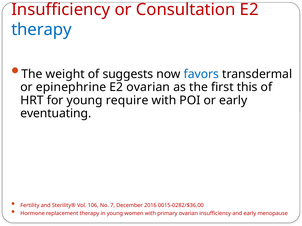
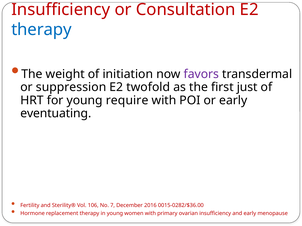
suggests: suggests -> initiation (128, 74)
favors colour: blue -> purple (201, 74)
epinephrine: epinephrine -> suppression (71, 87)
E2 ovarian: ovarian -> twofold (148, 87)
this: this -> just (247, 87)
